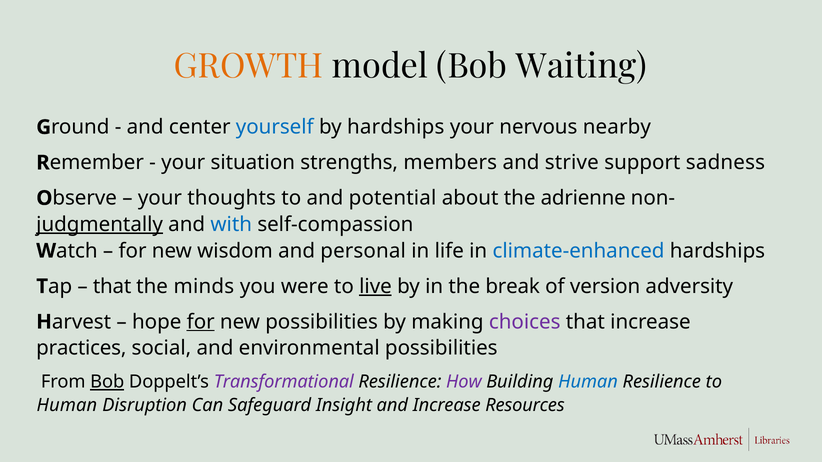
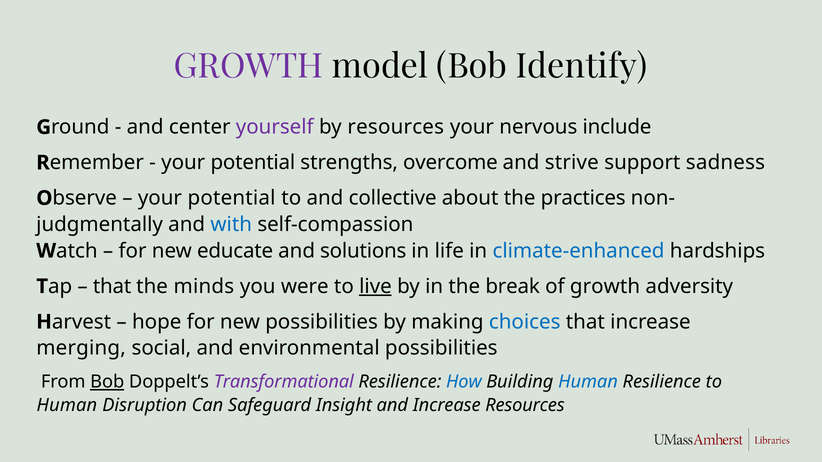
GROWTH colour: orange -> purple (249, 66)
Waiting: Waiting -> Identify (581, 66)
yourself colour: blue -> purple (275, 127)
by hardships: hardships -> resources (396, 127)
nearby: nearby -> include (617, 127)
situation: situation -> potential (253, 163)
members: members -> overcome (450, 163)
thoughts: thoughts -> potential (232, 198)
potential: potential -> collective (393, 198)
adrienne: adrienne -> practices (583, 198)
judgmentally underline: present -> none (100, 225)
wisdom: wisdom -> educate (235, 251)
personal: personal -> solutions (363, 251)
of version: version -> growth (605, 287)
for underline: present -> none (201, 322)
choices colour: purple -> blue (525, 322)
practices: practices -> merging (81, 348)
How colour: purple -> blue (464, 382)
